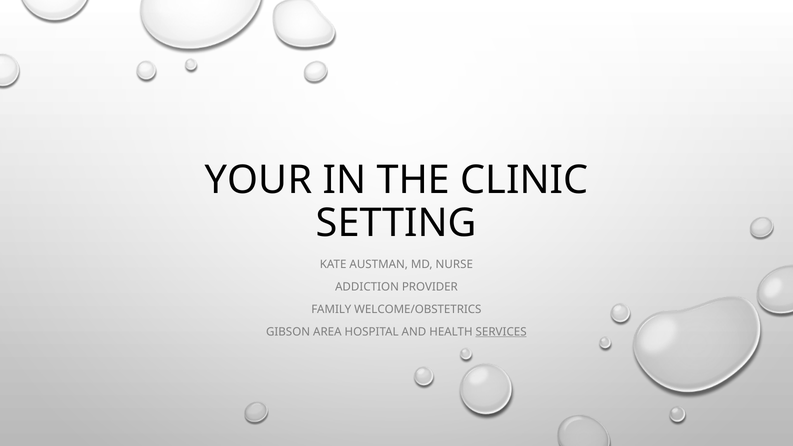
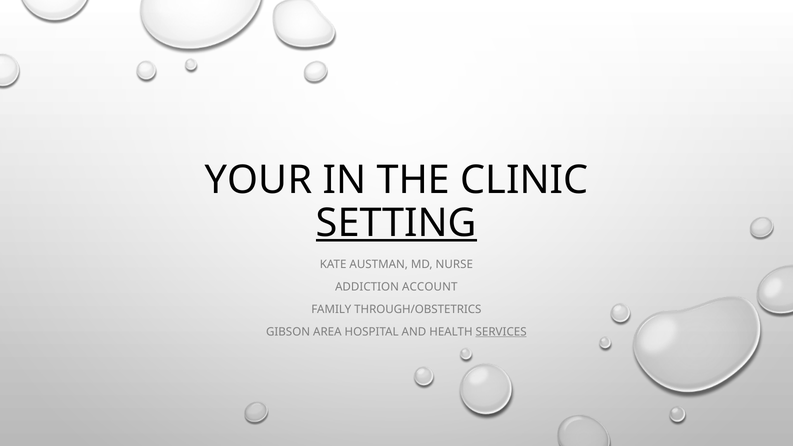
SETTING underline: none -> present (396, 223)
PROVIDER: PROVIDER -> ACCOUNT (430, 287)
WELCOME/OBSTETRICS: WELCOME/OBSTETRICS -> THROUGH/OBSTETRICS (418, 309)
